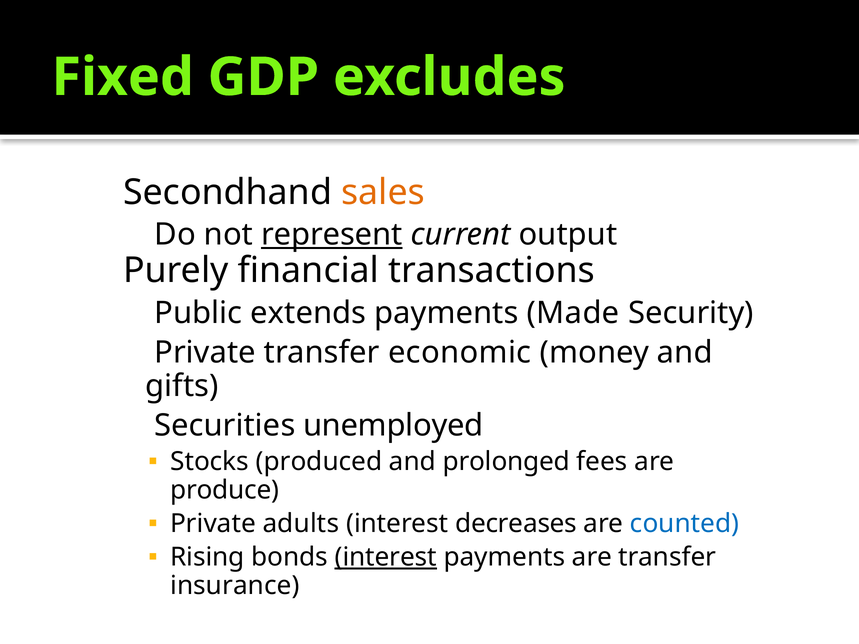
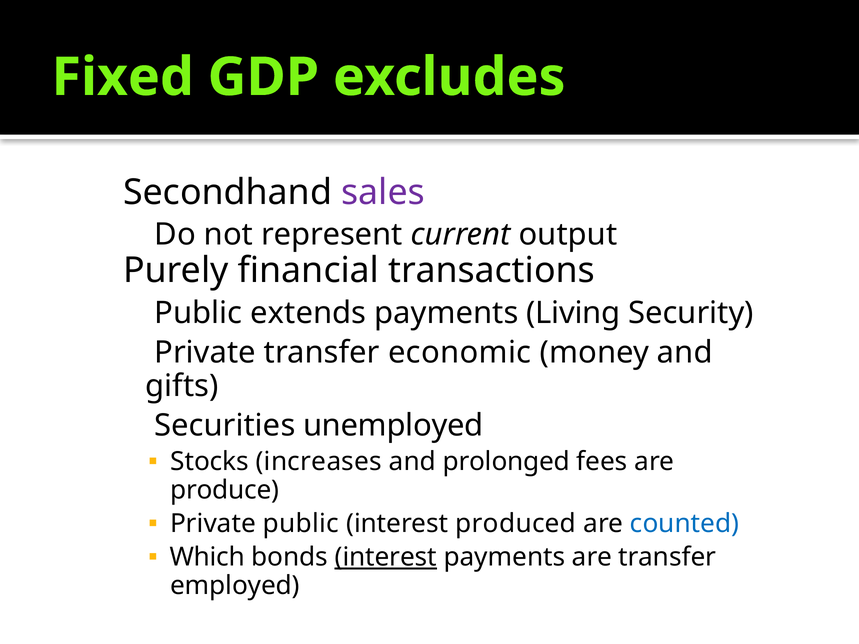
sales colour: orange -> purple (383, 192)
represent underline: present -> none (332, 235)
Made: Made -> Living (573, 313)
produced: produced -> increases (319, 462)
adults: adults -> public (301, 524)
decreases: decreases -> produced (516, 524)
Rising: Rising -> Which (207, 557)
insurance: insurance -> employed (235, 586)
